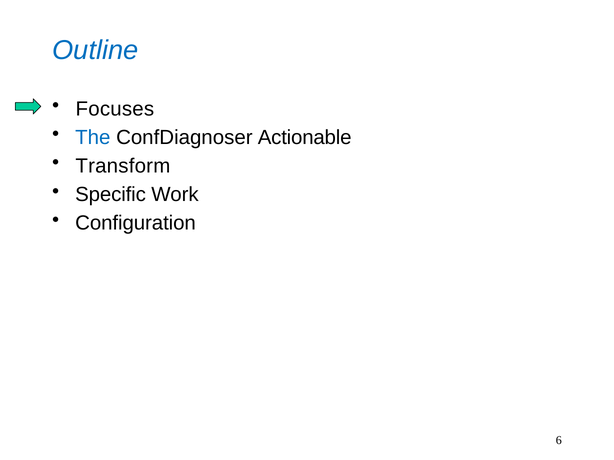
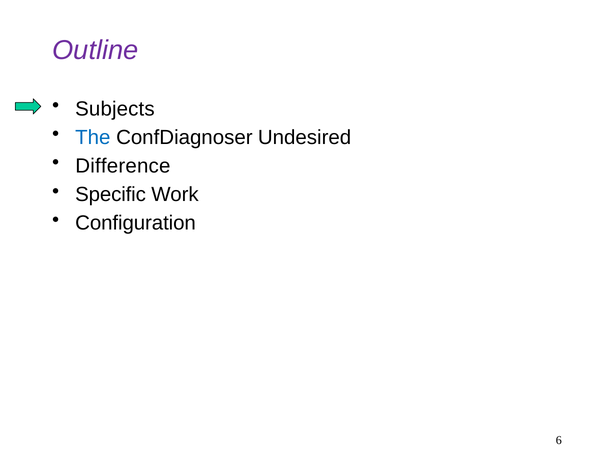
Outline colour: blue -> purple (95, 50)
Focuses: Focuses -> Subjects (115, 109)
Actionable: Actionable -> Undesired (305, 138)
Transform: Transform -> Difference (123, 166)
